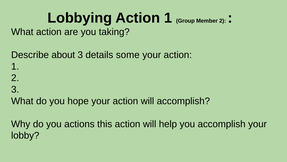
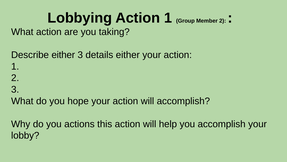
Describe about: about -> either (63, 55)
details some: some -> either (128, 55)
